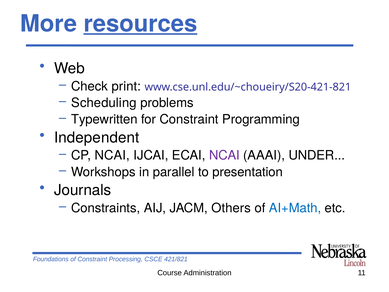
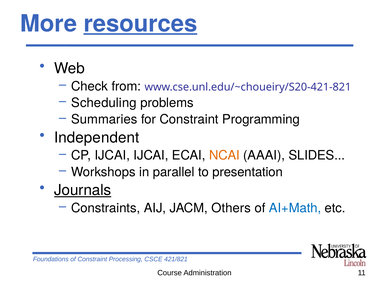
print: print -> from (126, 86)
Typewritten: Typewritten -> Summaries (104, 119)
CP NCAI: NCAI -> IJCAI (112, 155)
NCAI colour: purple -> orange (224, 155)
UNDER: UNDER -> SLIDES (317, 155)
Journals underline: none -> present (83, 190)
